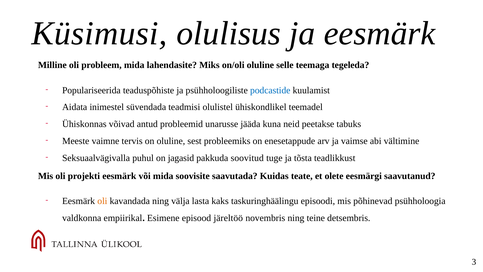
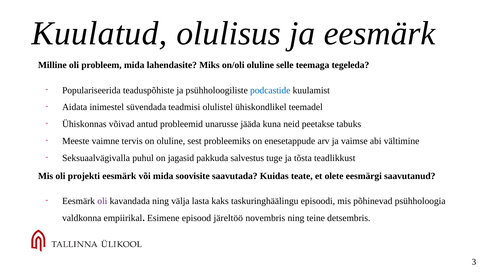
Küsimusi: Küsimusi -> Kuulatud (99, 34)
soovitud: soovitud -> salvestus (247, 158)
oli colour: orange -> purple (102, 201)
